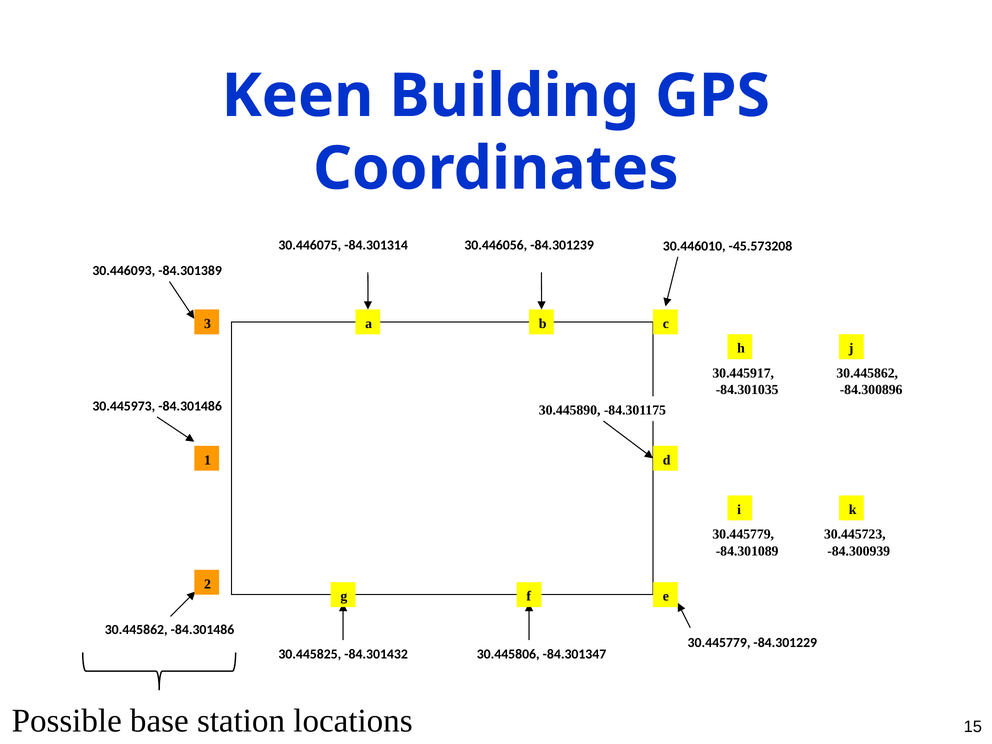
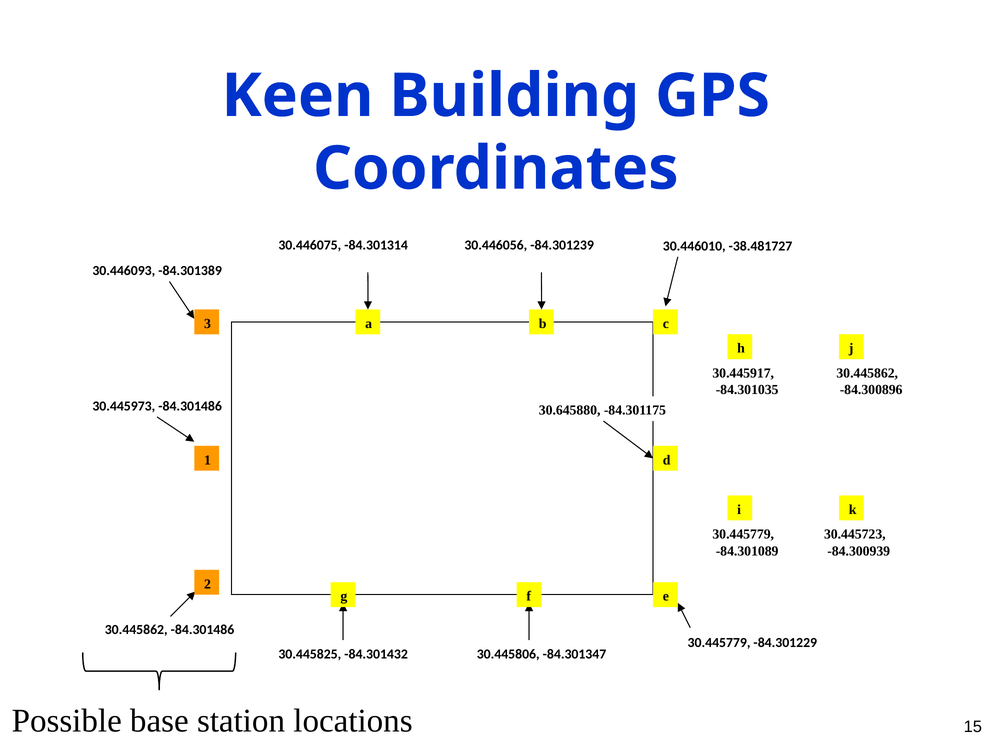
-45.573208: -45.573208 -> -38.481727 (760, 246)
30.445890: 30.445890 -> 30.645880 (570, 410)
